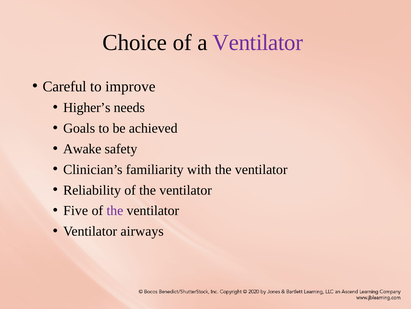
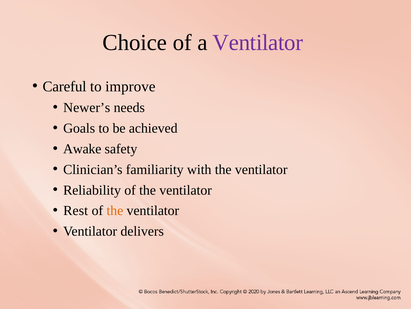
Higher’s: Higher’s -> Newer’s (87, 107)
Five: Five -> Rest (76, 210)
the colour: purple -> orange (115, 210)
airways: airways -> delivers (142, 231)
